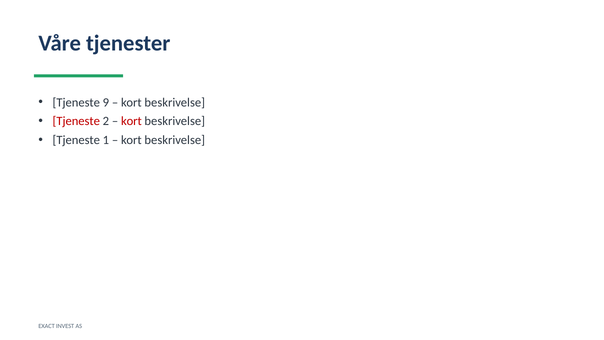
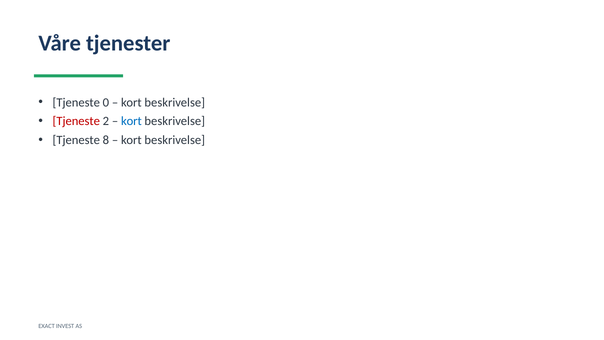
9: 9 -> 0 (106, 102)
kort colour: red -> blue (131, 121)
1: 1 -> 8 (106, 140)
